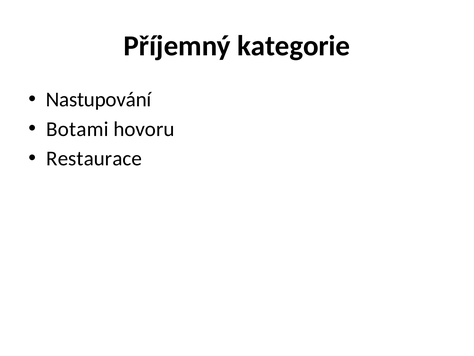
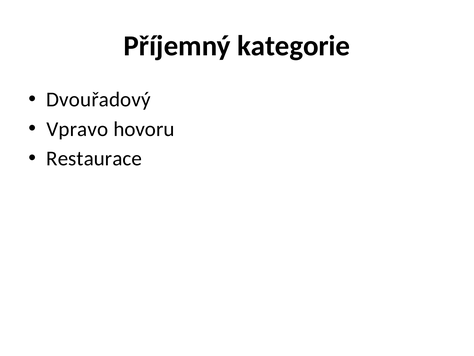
Nastupování: Nastupování -> Dvouřadový (98, 99)
Botami: Botami -> Vpravo (77, 129)
